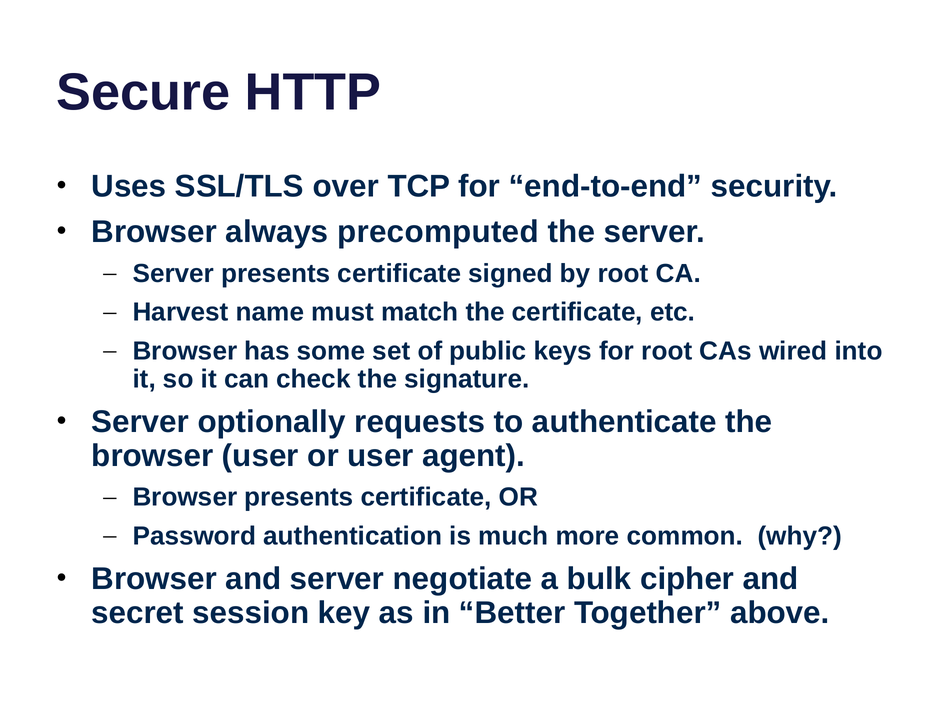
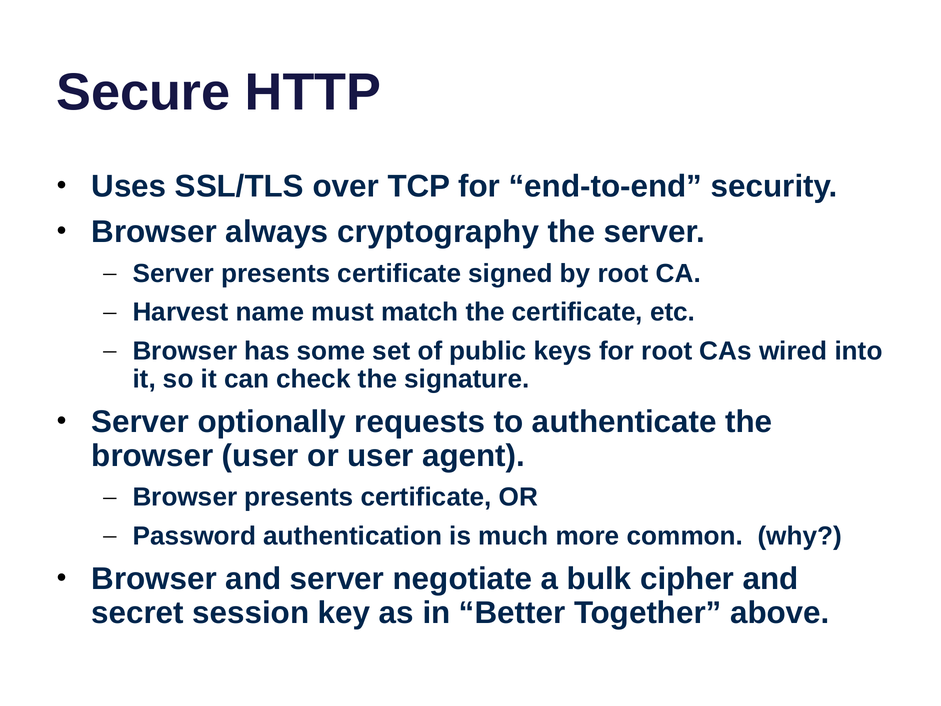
precomputed: precomputed -> cryptography (438, 232)
